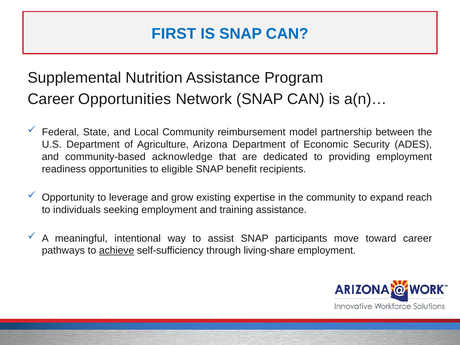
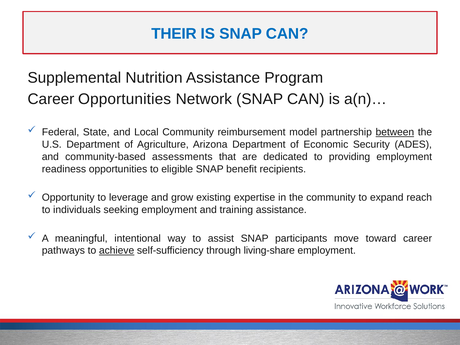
FIRST: FIRST -> THEIR (174, 34)
between underline: none -> present (395, 132)
acknowledge: acknowledge -> assessments (182, 157)
